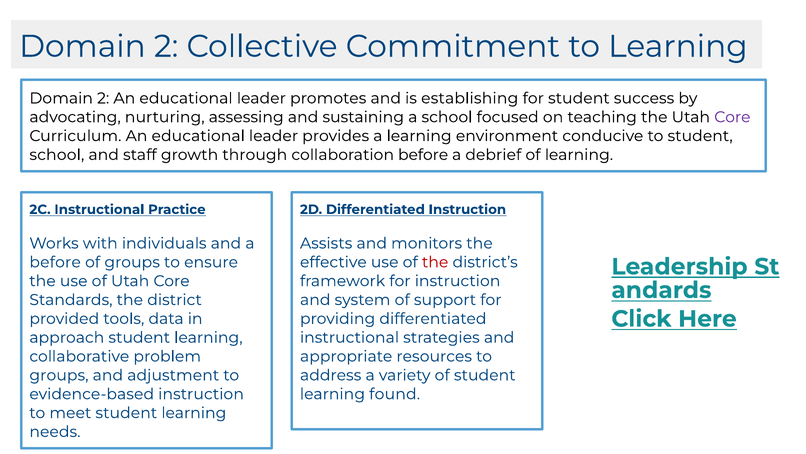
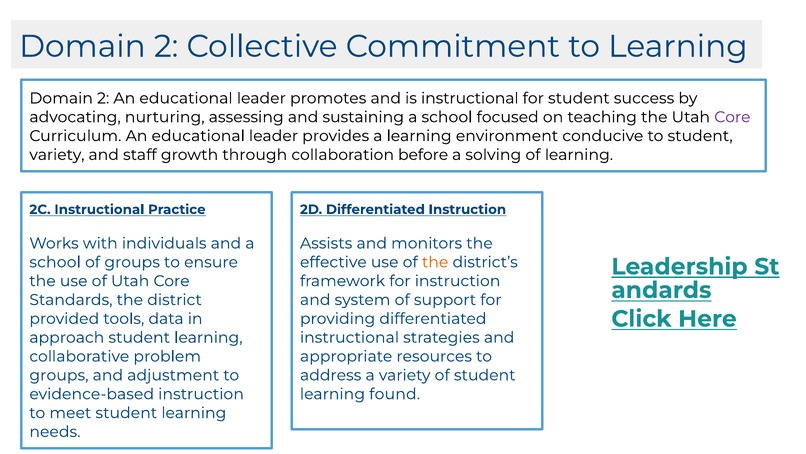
is establishing: establishing -> instructional (470, 98)
school: school -> variety (57, 155)
debrief: debrief -> solving (493, 155)
the colour: red -> orange (435, 262)
before: before -> school (55, 262)
